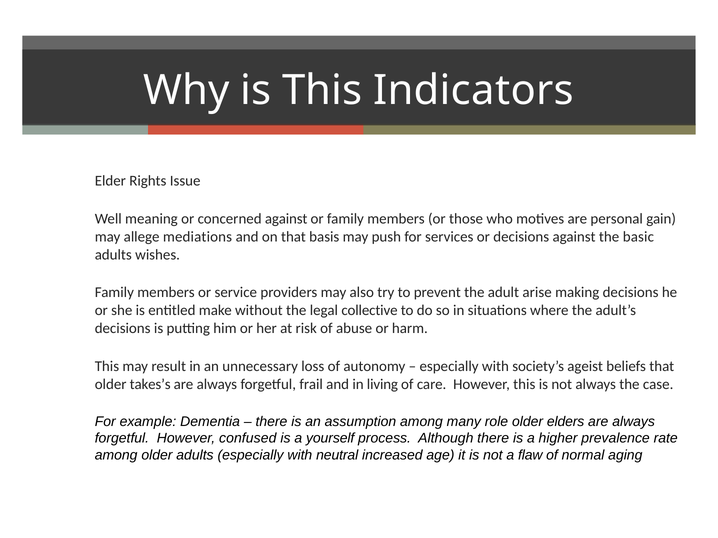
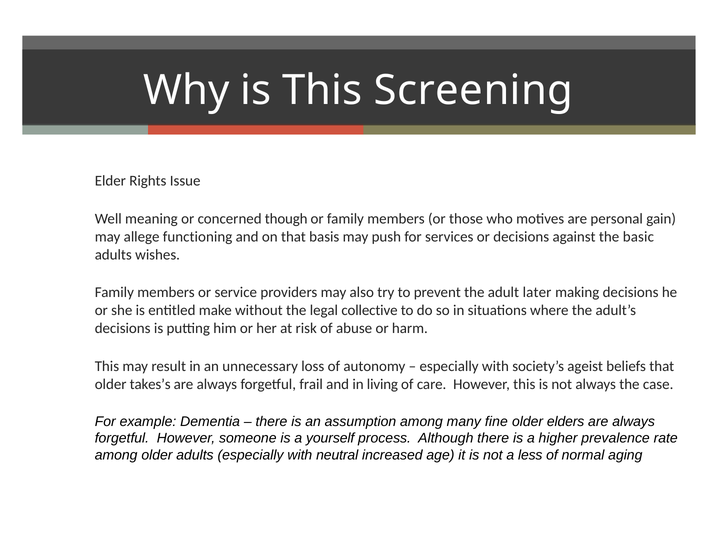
Indicators: Indicators -> Screening (473, 90)
concerned against: against -> though (286, 219)
mediations: mediations -> functioning (198, 237)
arise: arise -> later (537, 293)
role: role -> fine (496, 422)
confused: confused -> someone (248, 439)
flaw: flaw -> less (530, 455)
